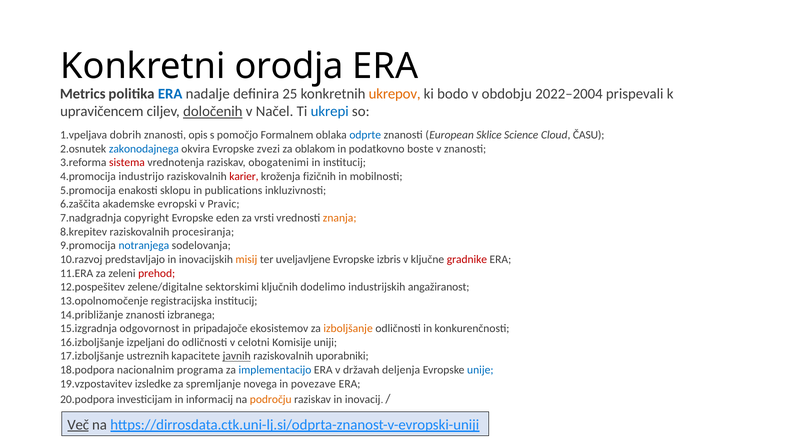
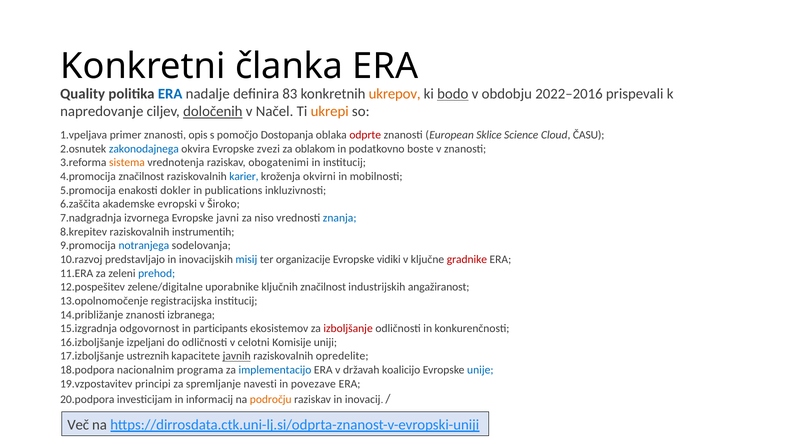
orodja: orodja -> članka (289, 66)
Metrics: Metrics -> Quality (83, 94)
25: 25 -> 83 (290, 94)
bodo underline: none -> present (453, 94)
2022–2004: 2022–2004 -> 2022–2016 (569, 94)
upravičencem: upravičencem -> napredovanje (102, 112)
ukrepi colour: blue -> orange (330, 112)
dobrih: dobrih -> primer (126, 135)
Formalnem: Formalnem -> Dostopanja (287, 135)
odprte colour: blue -> red (365, 135)
sistema colour: red -> orange (127, 163)
industrijo: industrijo -> značilnost (141, 177)
karier colour: red -> blue (244, 177)
fizičnih: fizičnih -> okvirni (319, 177)
sklopu: sklopu -> dokler (175, 190)
Pravic: Pravic -> Široko (224, 204)
copyright: copyright -> izvornega (147, 218)
eden: eden -> javni (228, 218)
vrsti: vrsti -> niso (264, 218)
znanja colour: orange -> blue (340, 218)
procesiranja: procesiranja -> instrumentih (203, 232)
misij colour: orange -> blue (246, 260)
uveljavljene: uveljavljene -> organizacije (303, 260)
izbris: izbris -> vidiki (389, 260)
prehod colour: red -> blue (157, 273)
sektorskimi: sektorskimi -> uporabnike (232, 287)
ključnih dodelimo: dodelimo -> značilnost (323, 287)
pripadajoče: pripadajoče -> participants (220, 329)
izboljšanje colour: orange -> red (348, 329)
uporabniki: uporabniki -> opredelite (342, 356)
deljenja: deljenja -> koalicijo (401, 370)
izsledke: izsledke -> principi (153, 384)
novega: novega -> navesti (260, 384)
Več underline: present -> none (78, 425)
